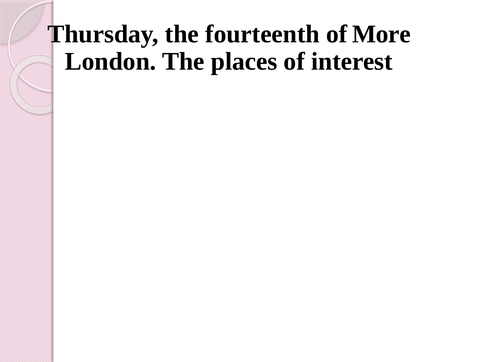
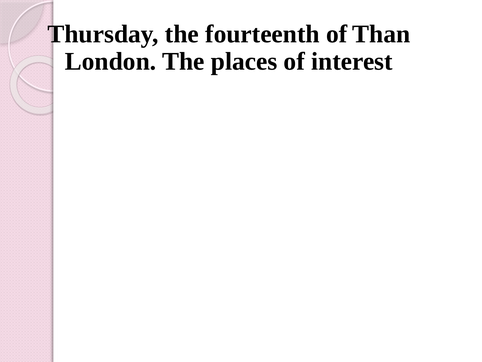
More: More -> Than (381, 34)
